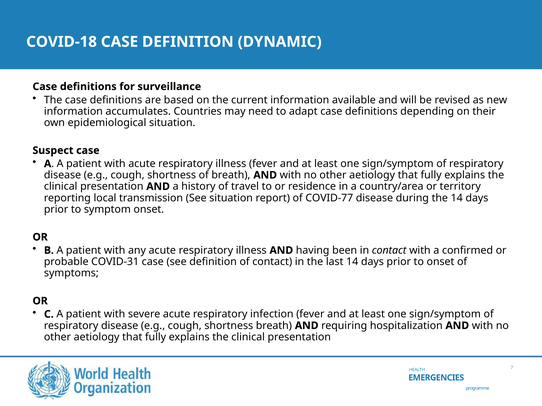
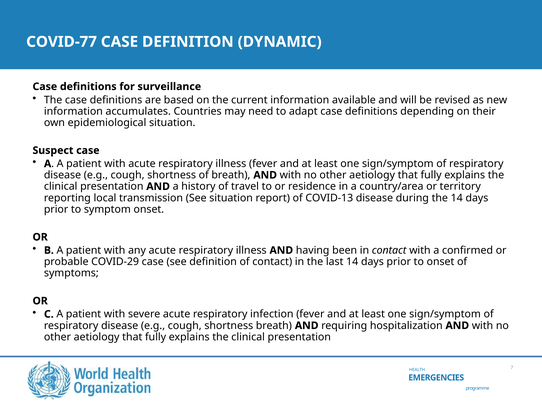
COVID-18: COVID-18 -> COVID-77 (62, 42)
COVID-77: COVID-77 -> COVID-13 (329, 198)
COVID-31: COVID-31 -> COVID-29 (115, 262)
